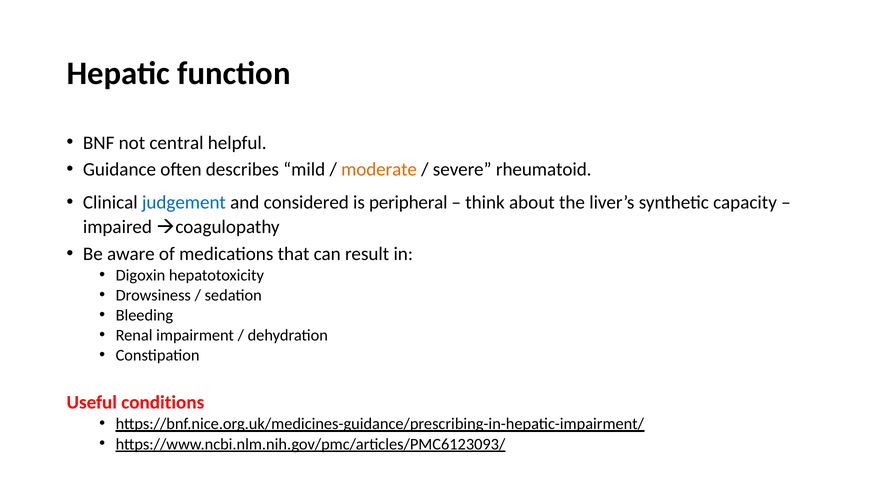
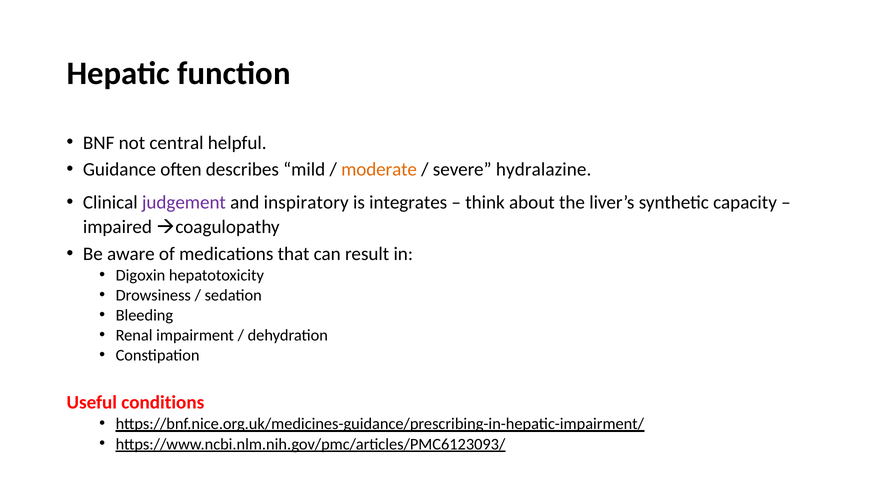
rheumatoid: rheumatoid -> hydralazine (544, 170)
judgement colour: blue -> purple (184, 202)
considered: considered -> inspiratory (306, 202)
peripheral: peripheral -> integrates (408, 202)
